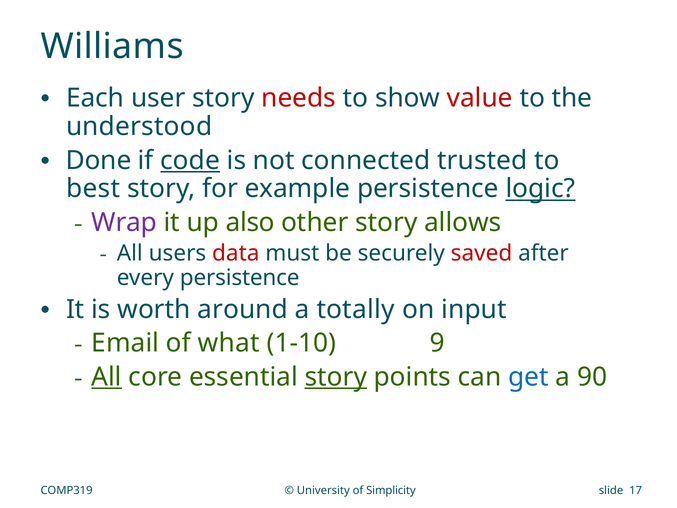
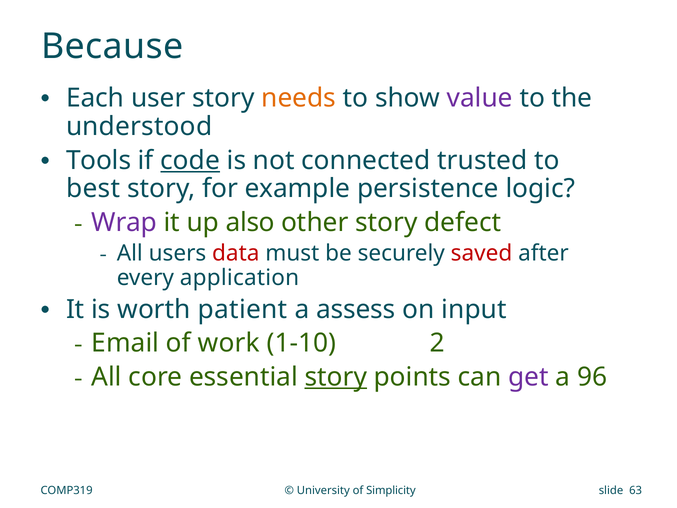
Williams: Williams -> Because (112, 46)
needs colour: red -> orange (299, 98)
value colour: red -> purple (480, 98)
Done: Done -> Tools (99, 160)
logic underline: present -> none (540, 189)
allows: allows -> defect (463, 222)
every persistence: persistence -> application (240, 278)
around: around -> patient (243, 309)
totally: totally -> assess (356, 309)
what: what -> work (229, 343)
9: 9 -> 2 (437, 343)
All underline: present -> none (107, 377)
get colour: blue -> purple (528, 377)
90: 90 -> 96 (592, 377)
17: 17 -> 63 (636, 490)
